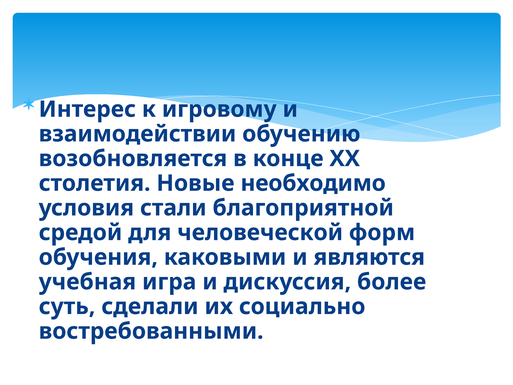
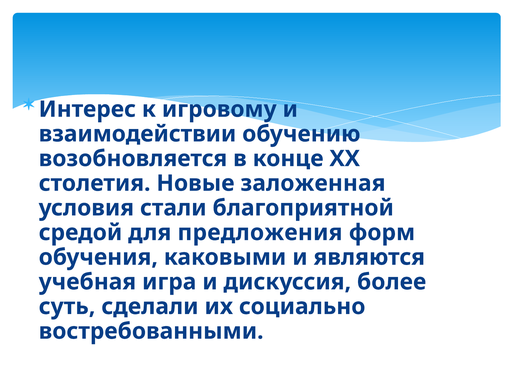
необходимо: необходимо -> заложенная (313, 183)
человеческой: человеческой -> предложения (260, 232)
